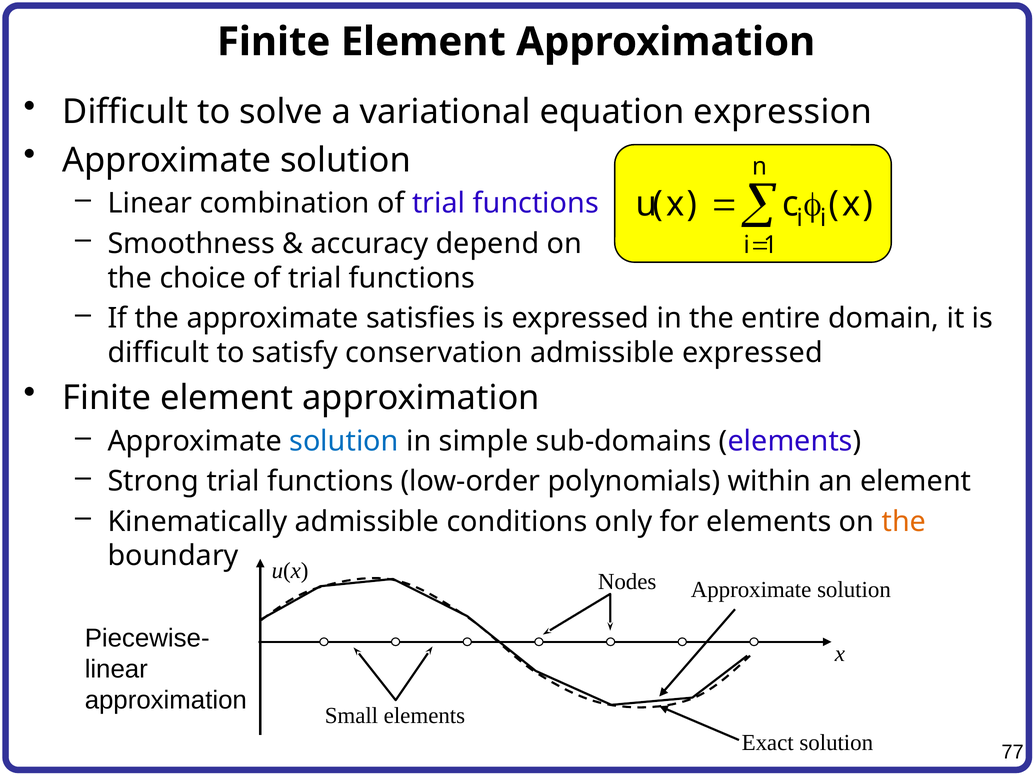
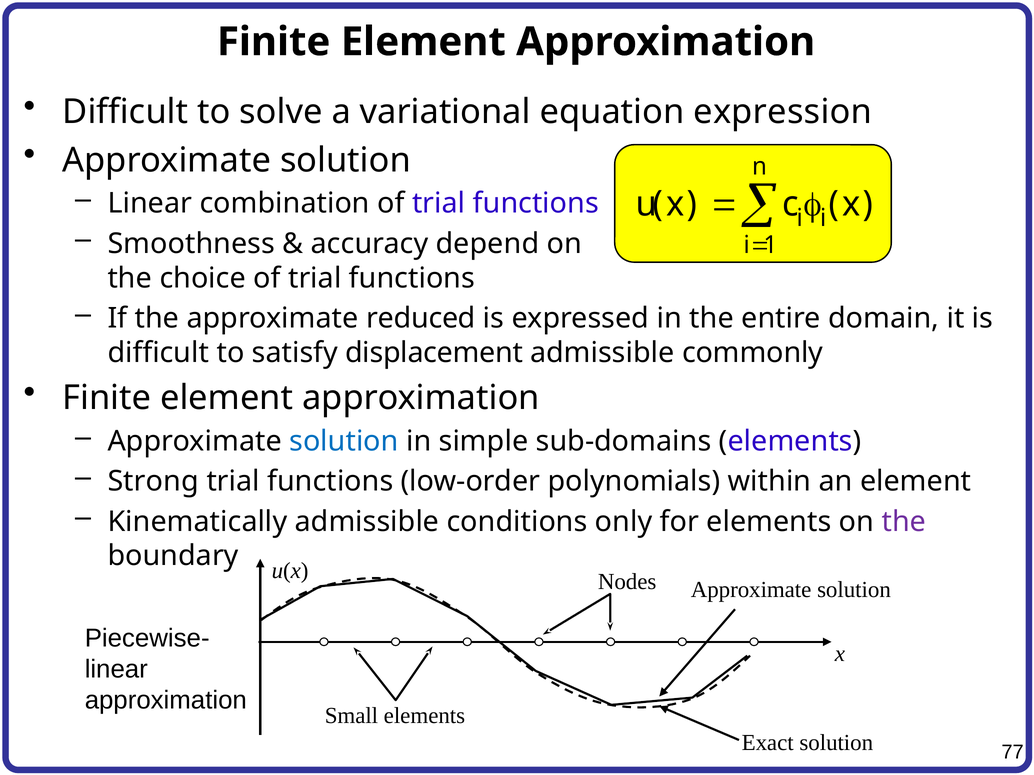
satisfies: satisfies -> reduced (421, 319)
conservation: conservation -> displacement (434, 353)
admissible expressed: expressed -> commonly (753, 353)
the colour: orange -> purple (904, 522)
